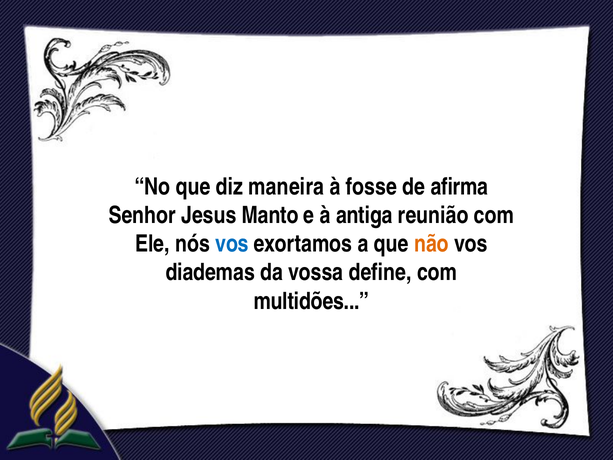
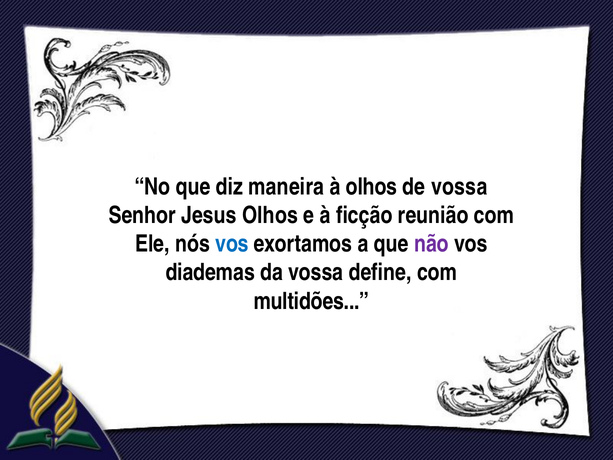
à fosse: fosse -> olhos (372, 187)
de afirma: afirma -> vossa (459, 187)
Jesus Manto: Manto -> Olhos (270, 215)
antiga: antiga -> ficção (364, 215)
não colour: orange -> purple (432, 244)
